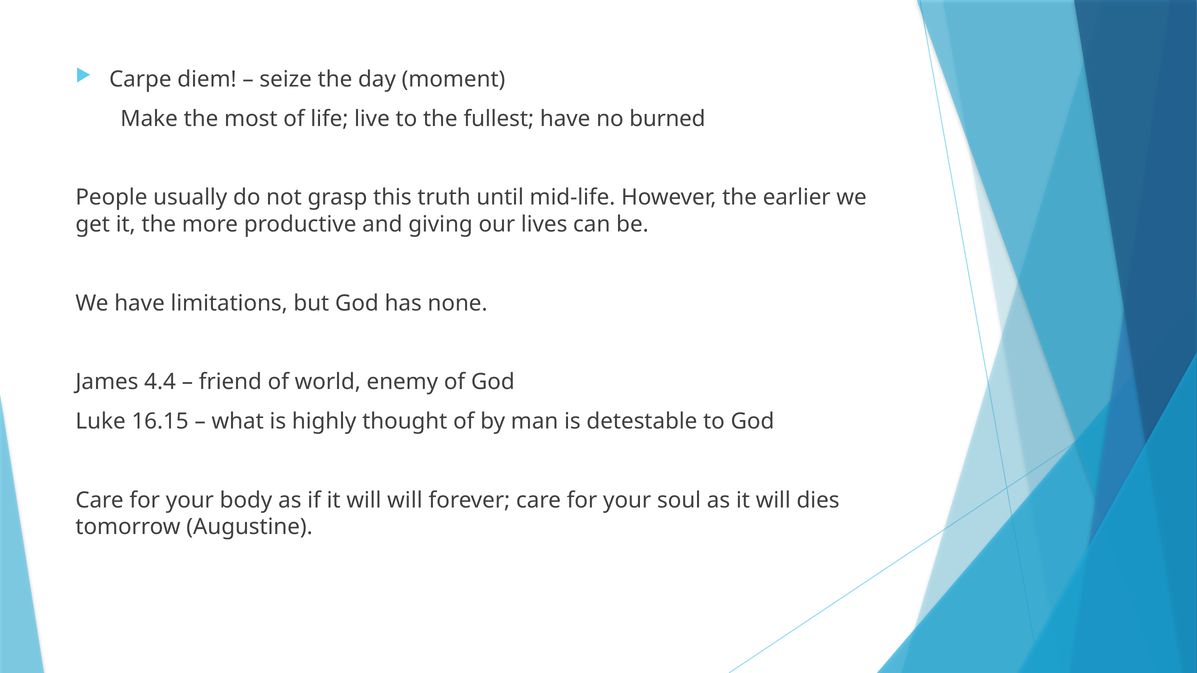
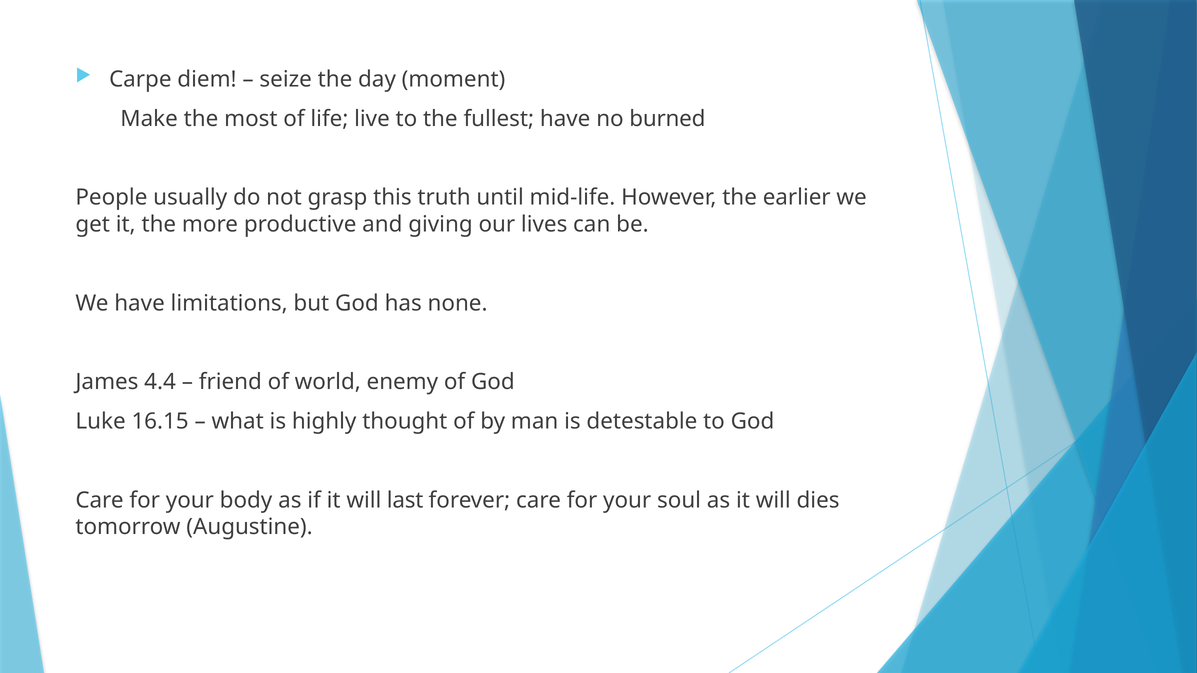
will will: will -> last (405, 500)
